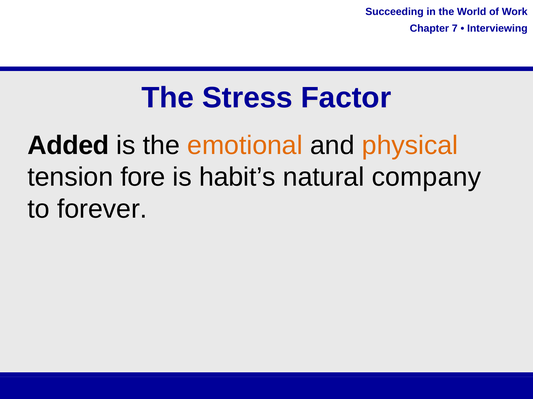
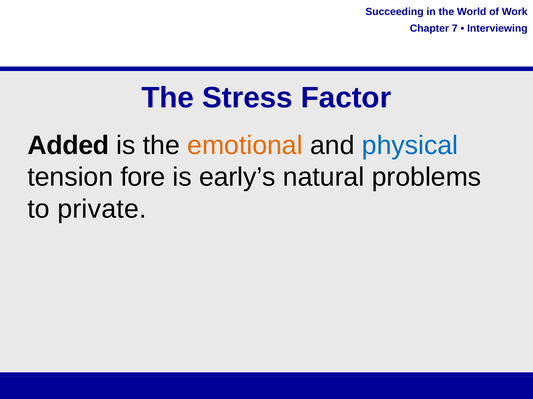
physical colour: orange -> blue (410, 146)
habit’s: habit’s -> early’s (237, 178)
company: company -> problems (426, 178)
forever: forever -> private (102, 210)
